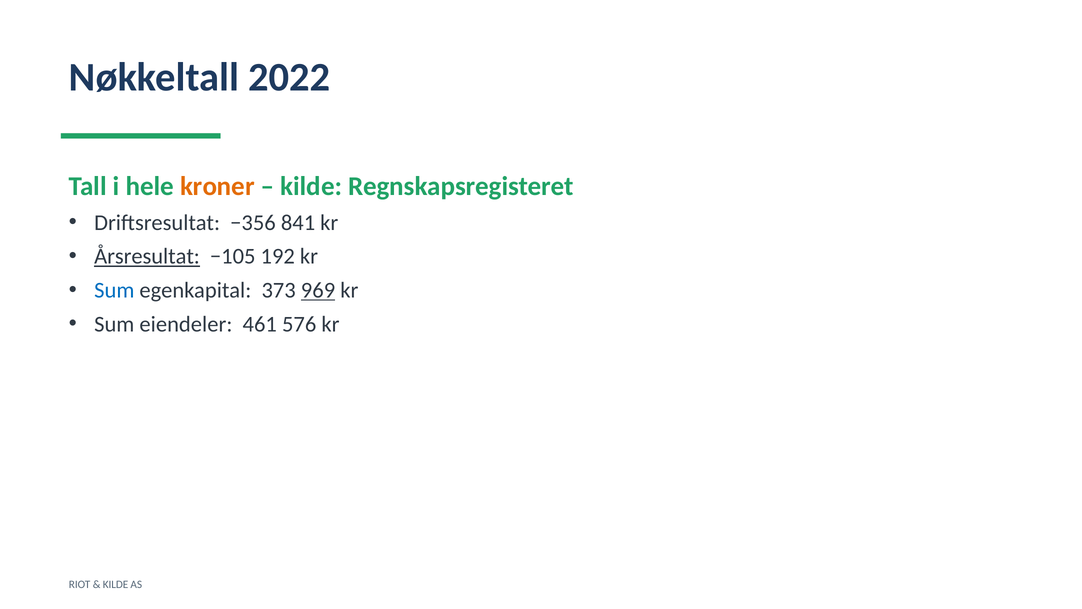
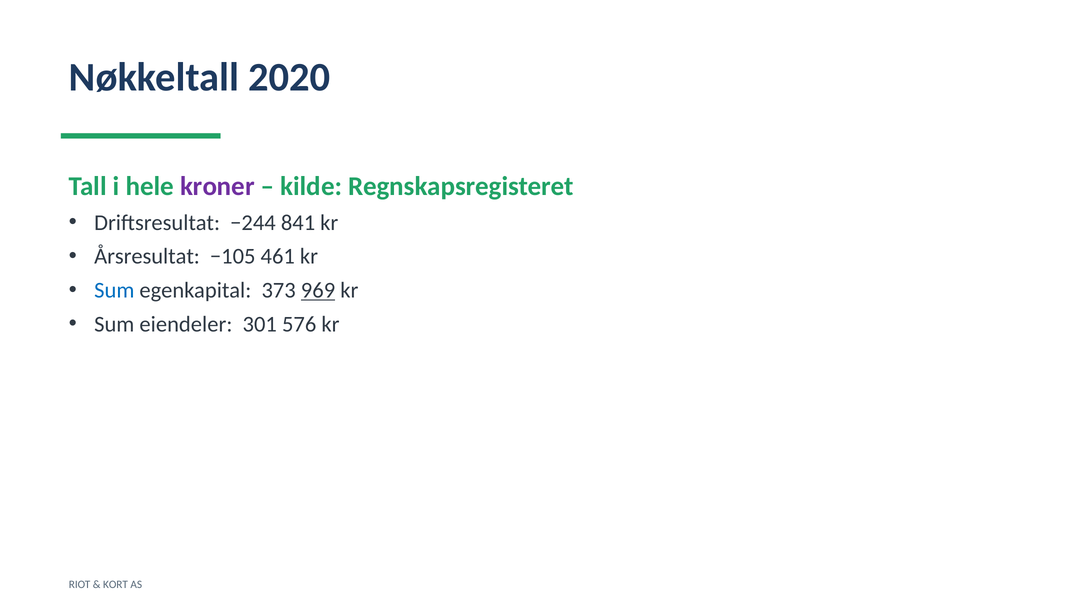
2022: 2022 -> 2020 (289, 77)
kroner colour: orange -> purple (217, 186)
−356: −356 -> −244 (253, 222)
Årsresultat underline: present -> none (147, 256)
192: 192 -> 461 (278, 256)
461: 461 -> 301 (260, 324)
KILDE: KILDE -> KORT (116, 584)
